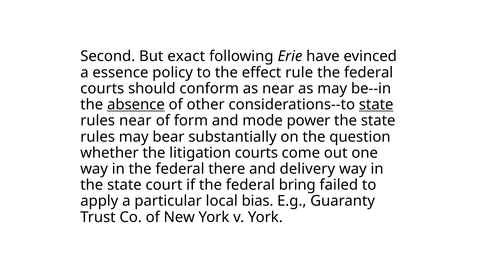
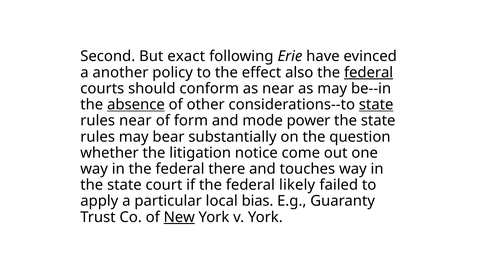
essence: essence -> another (120, 72)
rule: rule -> also (299, 72)
federal underline: none -> present (369, 72)
litigation courts: courts -> notice (256, 153)
delivery: delivery -> touches (307, 169)
bring: bring -> likely (297, 185)
New underline: none -> present (179, 217)
